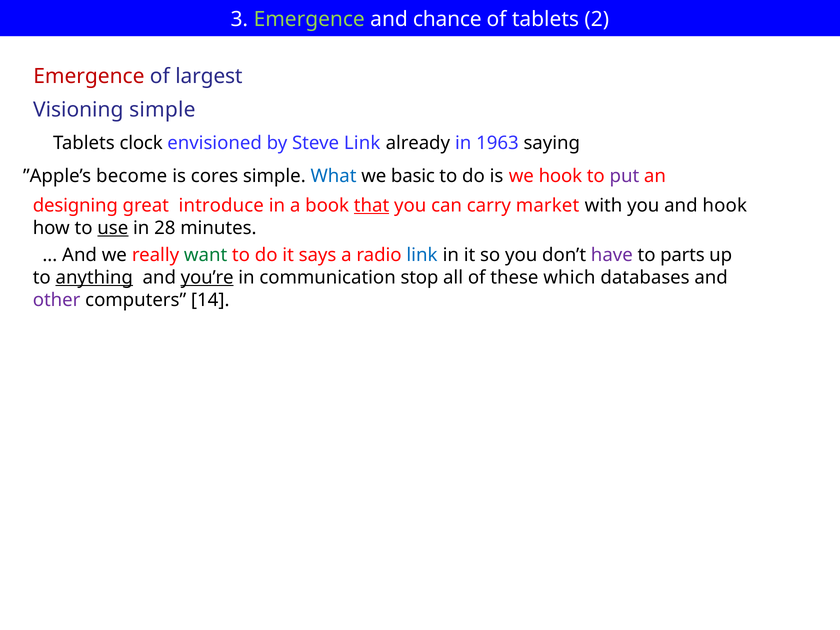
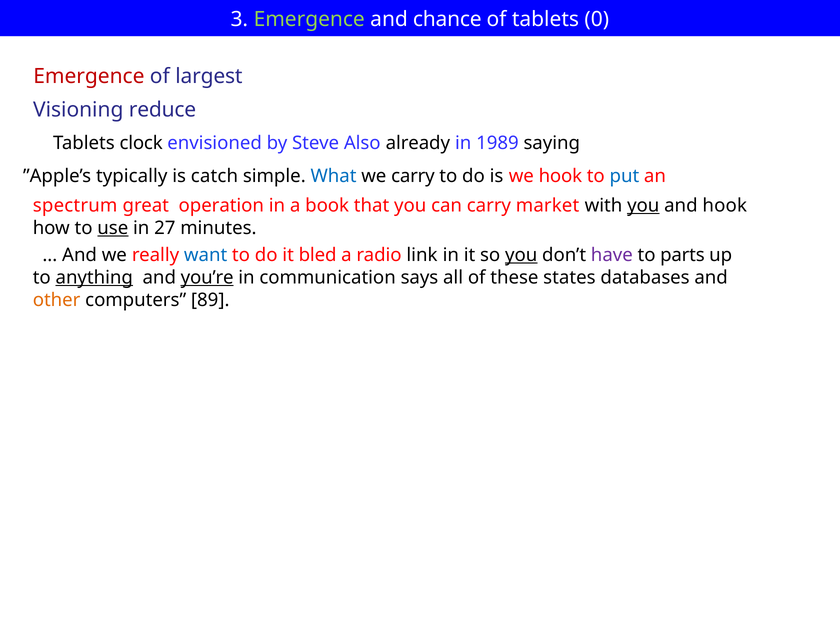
2: 2 -> 0 (597, 20)
Visioning simple: simple -> reduce (163, 110)
Steve Link: Link -> Also (362, 143)
1963: 1963 -> 1989 (497, 143)
become: become -> typically (132, 176)
cores: cores -> catch (214, 176)
we basic: basic -> carry (413, 176)
put colour: purple -> blue (624, 176)
designing: designing -> spectrum (75, 206)
introduce: introduce -> operation (221, 206)
that underline: present -> none (372, 206)
you underline: none -> present (643, 206)
28: 28 -> 27 (165, 228)
want colour: green -> blue (206, 255)
says: says -> bled (318, 255)
link colour: blue -> black (422, 255)
you underline: none -> present (521, 255)
stop: stop -> says (419, 277)
which: which -> states (569, 277)
other colour: purple -> orange (57, 300)
14: 14 -> 89 (210, 300)
